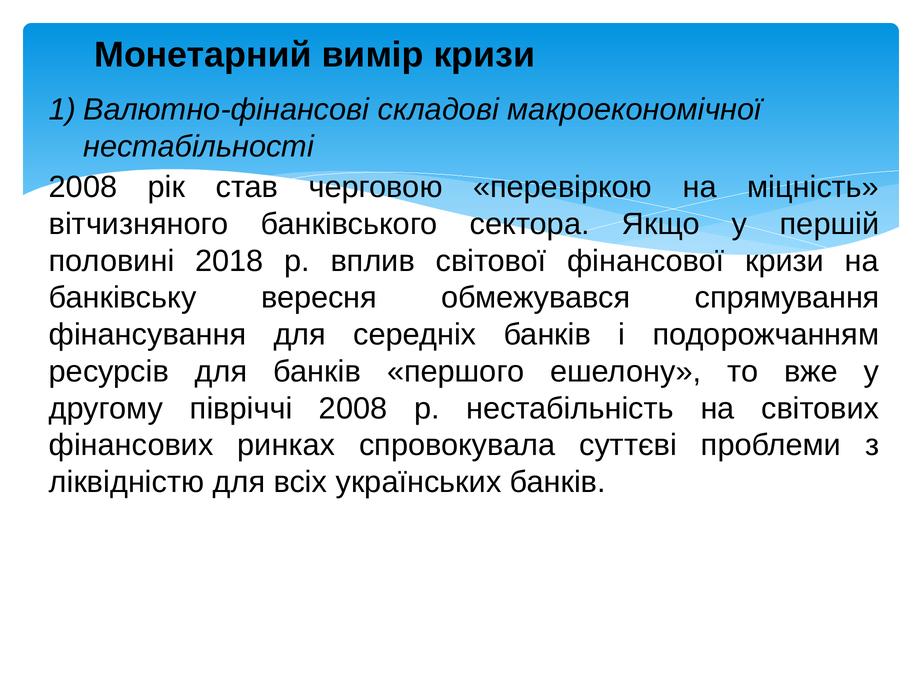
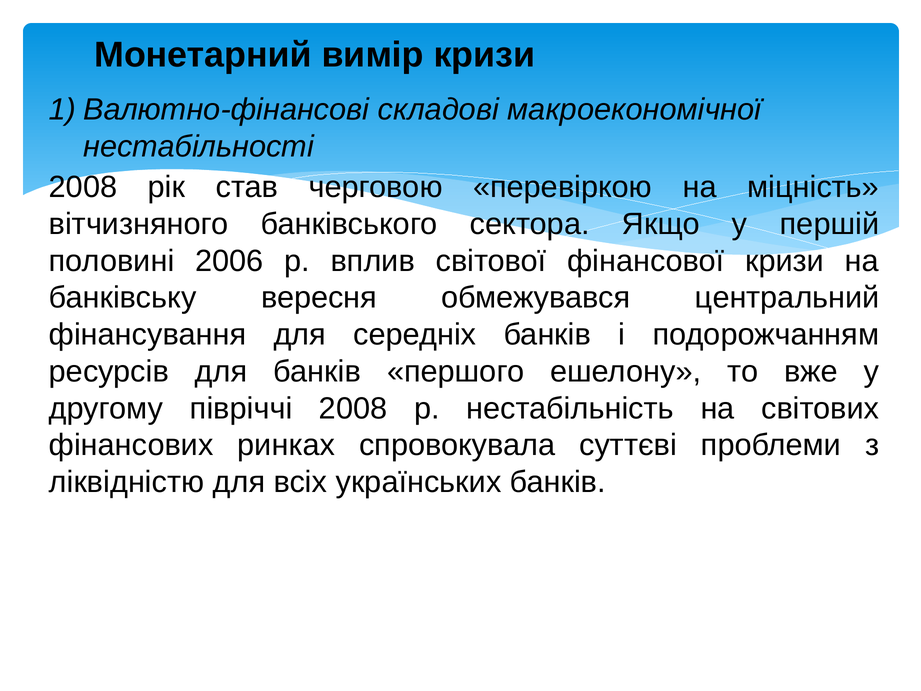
2018: 2018 -> 2006 (229, 261)
спрямування: спрямування -> центральний (787, 298)
